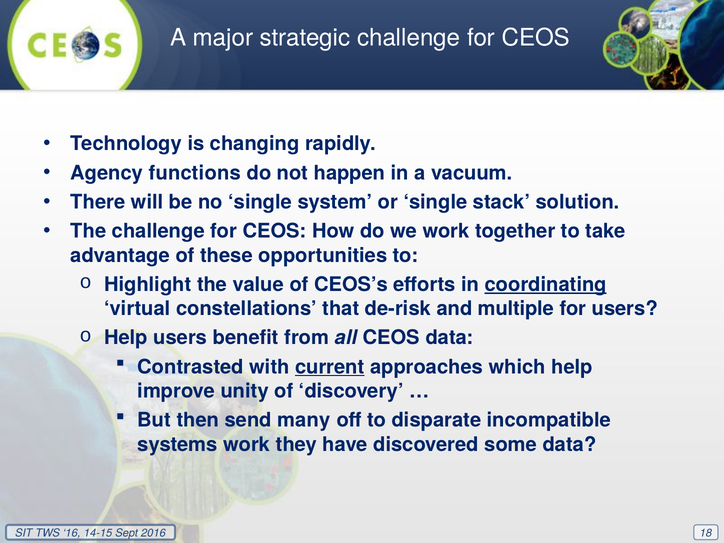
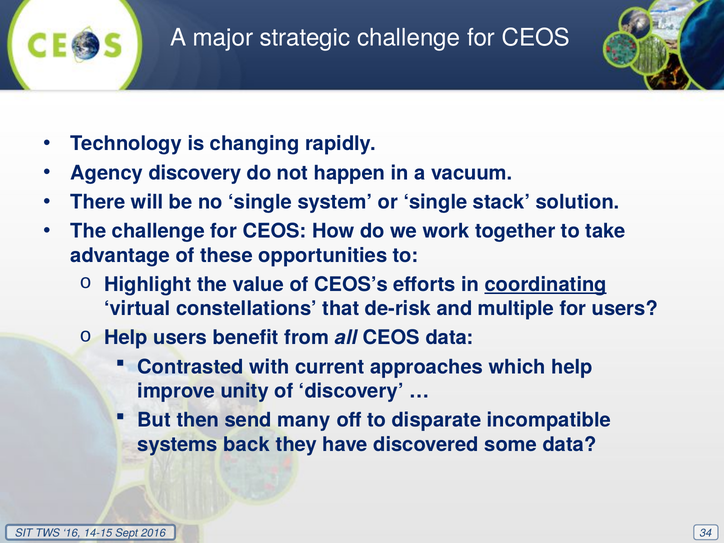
Agency functions: functions -> discovery (195, 173)
current underline: present -> none (330, 367)
systems work: work -> back (247, 444)
18: 18 -> 34 (706, 533)
